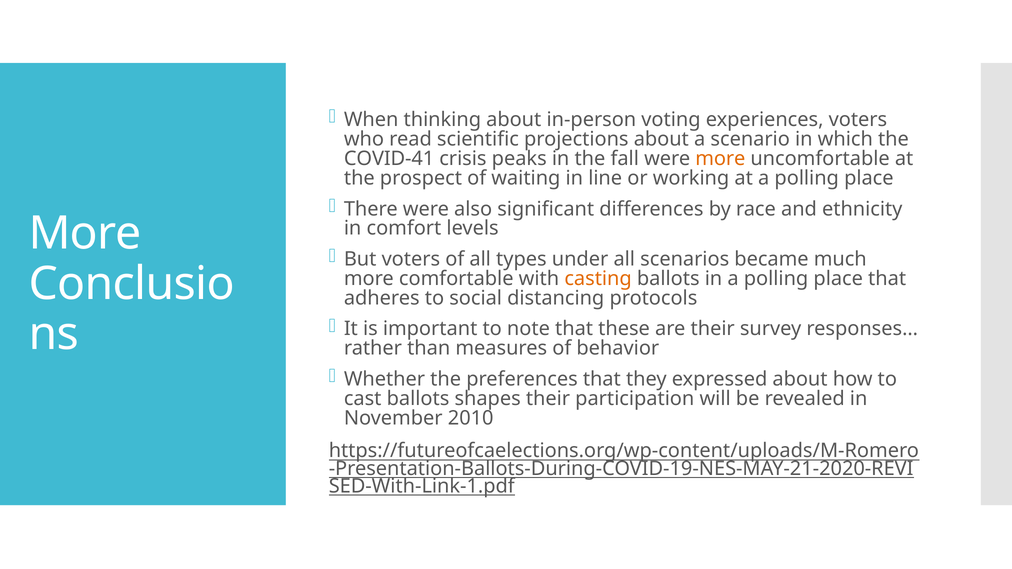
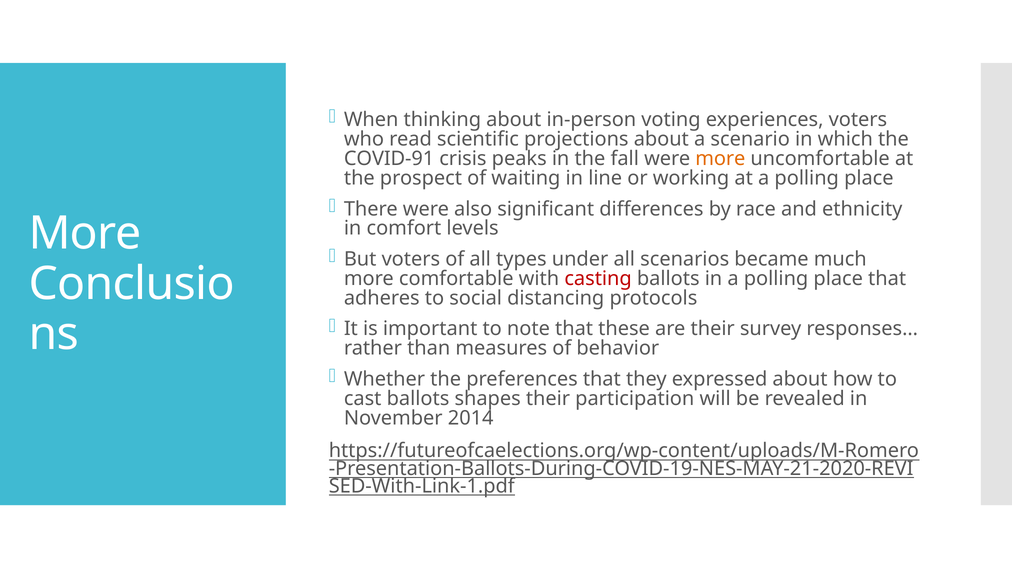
COVID-41: COVID-41 -> COVID-91 (389, 159)
casting colour: orange -> red (598, 279)
2010: 2010 -> 2014 (471, 418)
